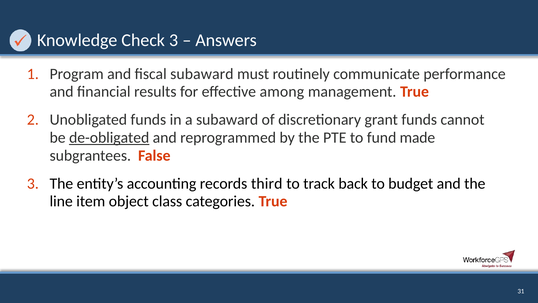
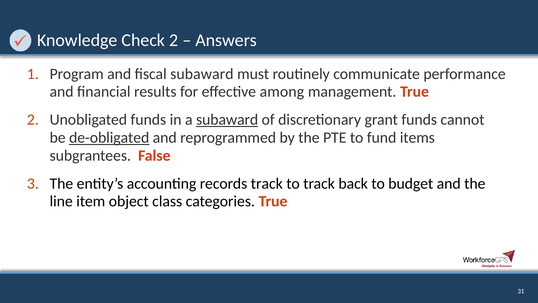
Check 3: 3 -> 2 (174, 40)
subaward underline: none -> present (227, 120)
made: made -> items (417, 137)
records third: third -> track (267, 183)
